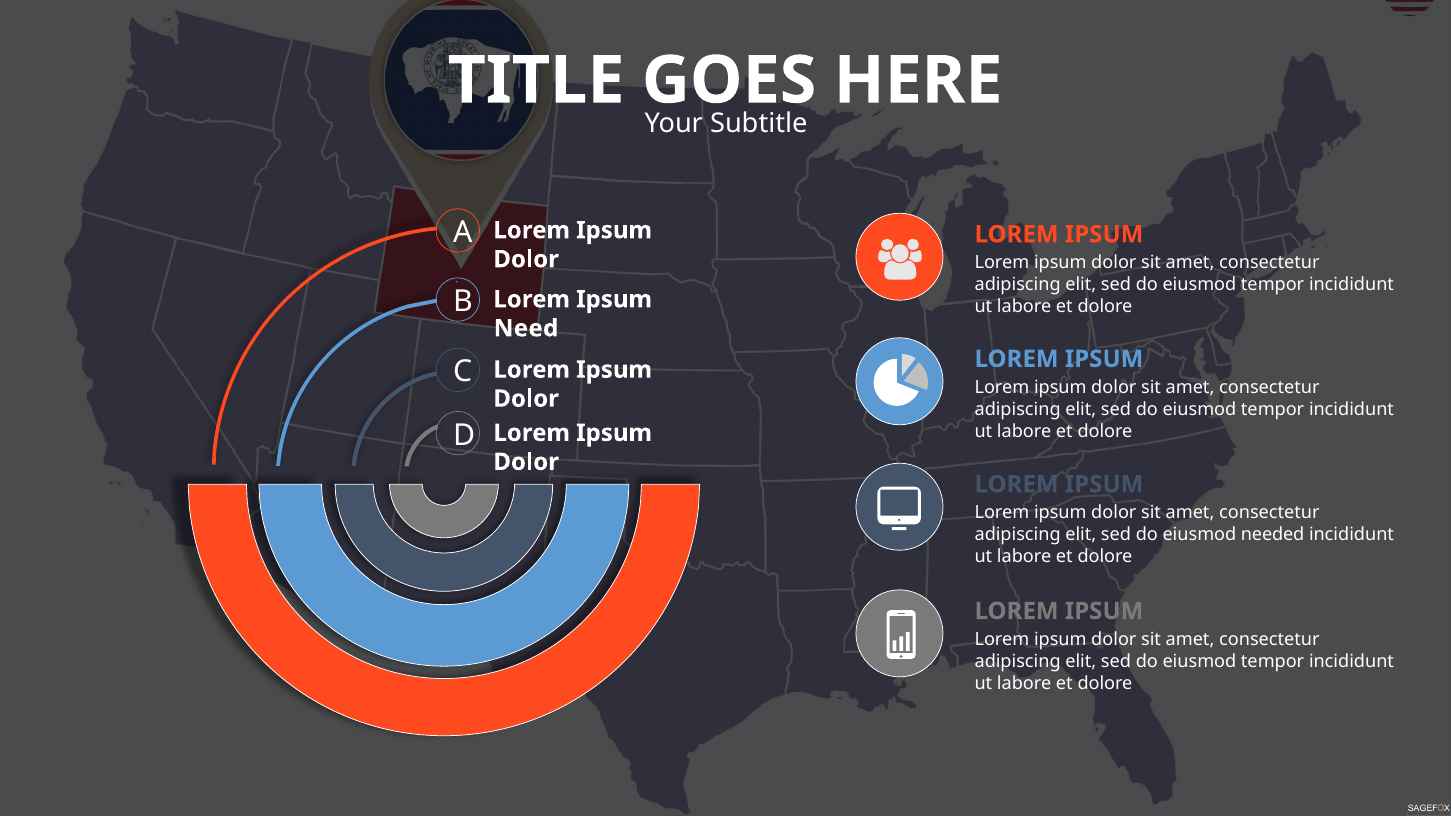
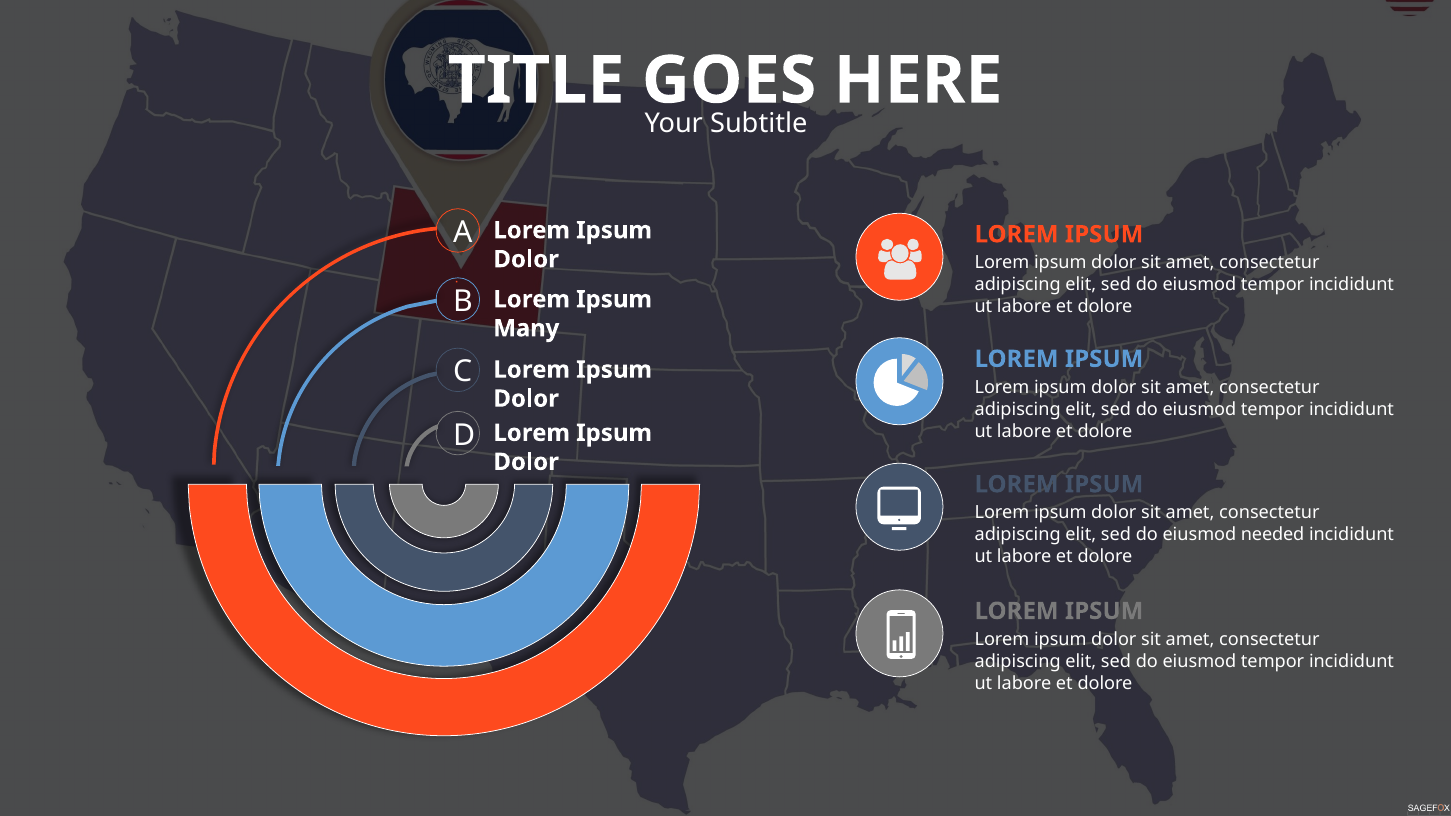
Need: Need -> Many (526, 328)
